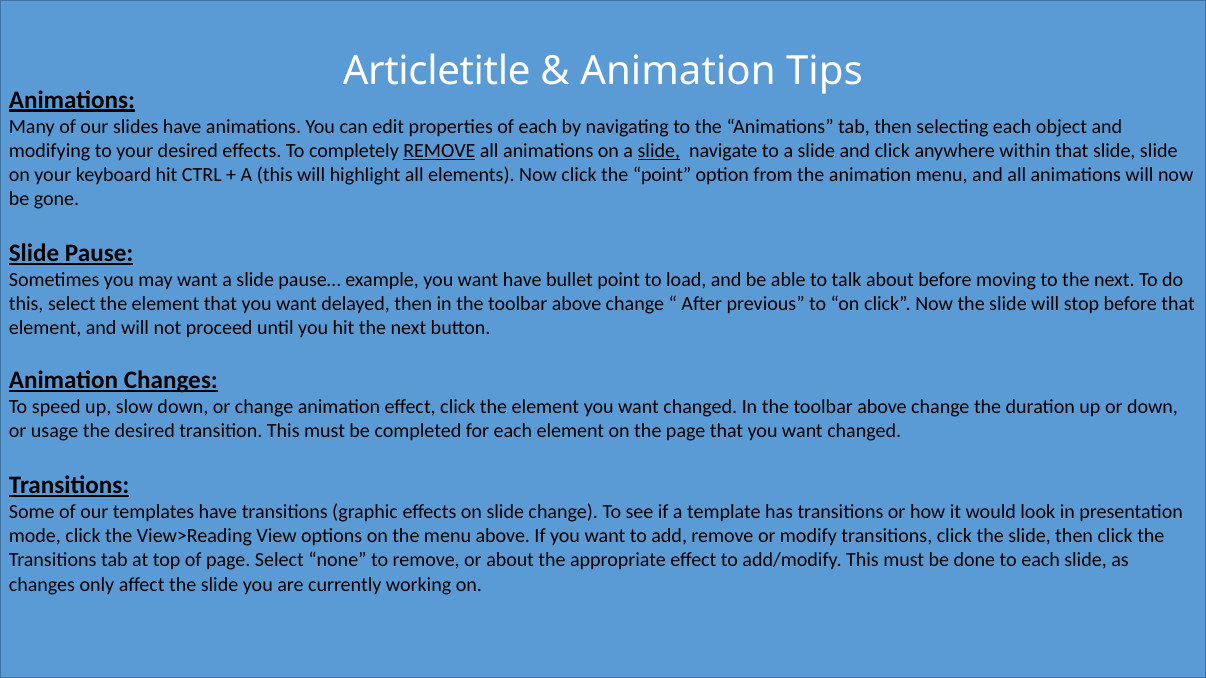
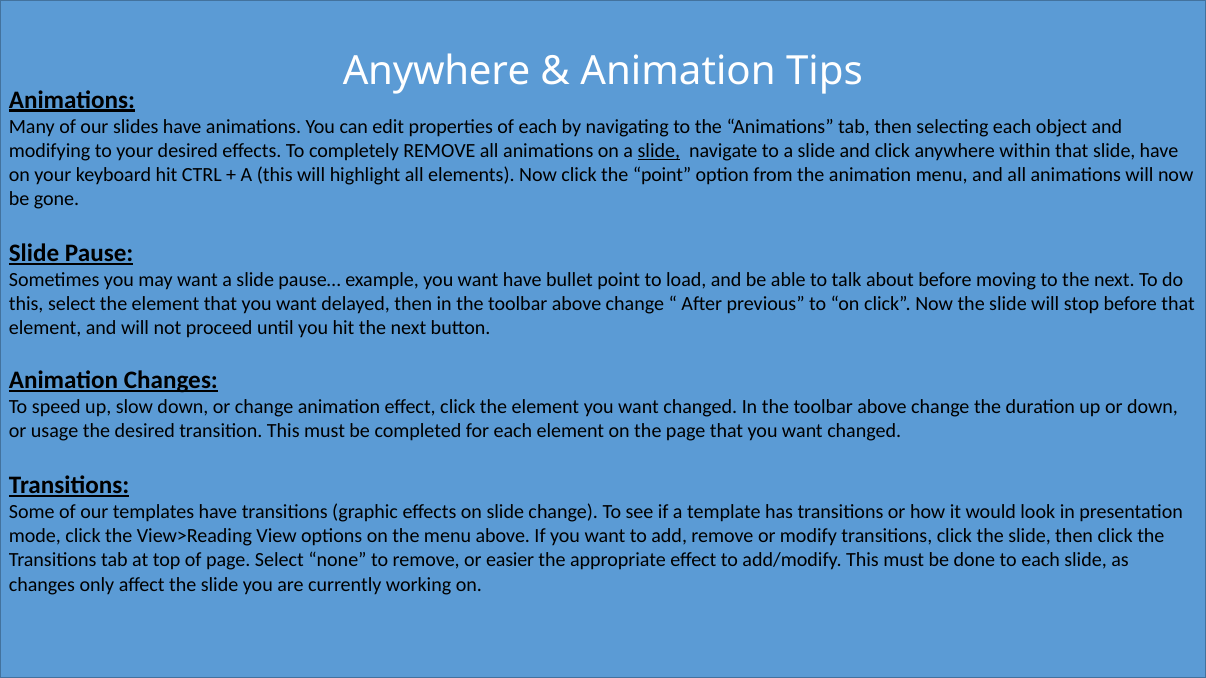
Articletitle: Articletitle -> Anywhere (437, 71)
REMOVE underline: present -> none (439, 151)
slide slide: slide -> have (1159, 151)
or about: about -> easier (510, 561)
